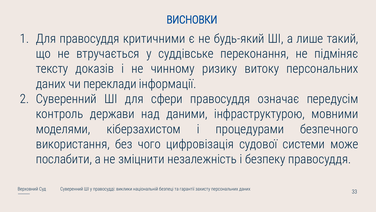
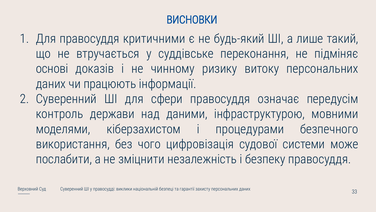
тексту: тексту -> основі (52, 69)
переклади: переклади -> працюють (110, 84)
